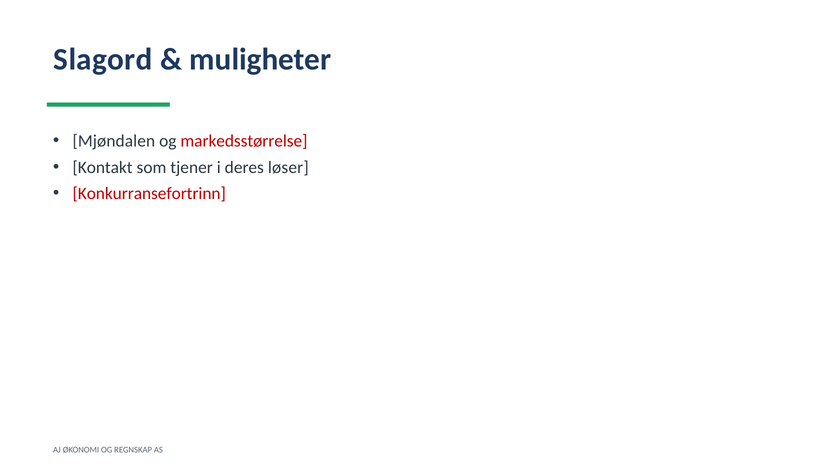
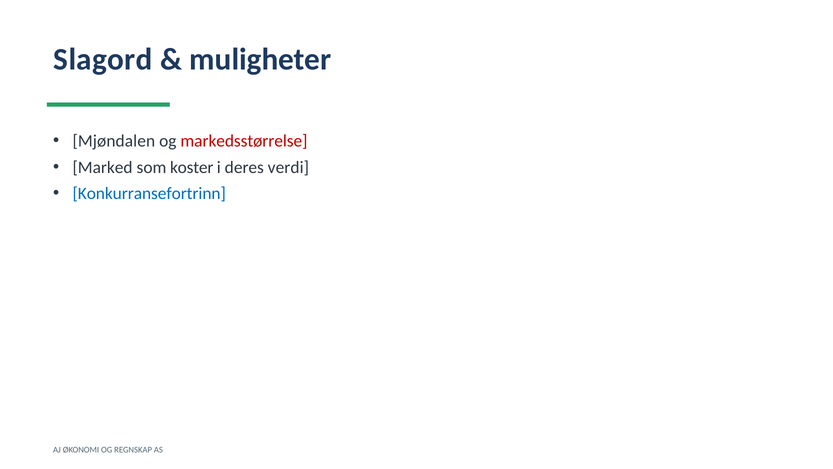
Kontakt: Kontakt -> Marked (103, 167)
tjener: tjener -> koster (192, 167)
løser: løser -> verdi (288, 167)
Konkurransefortrinn colour: red -> blue (149, 193)
